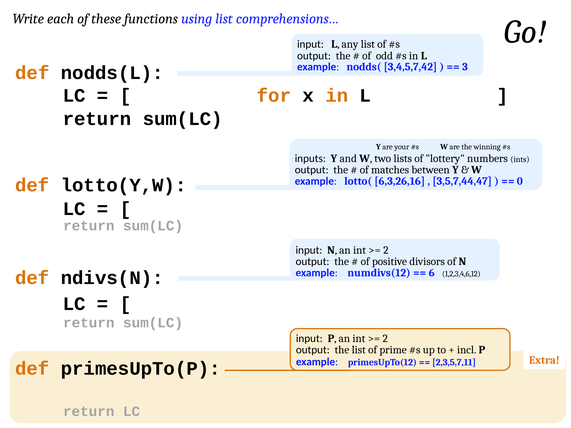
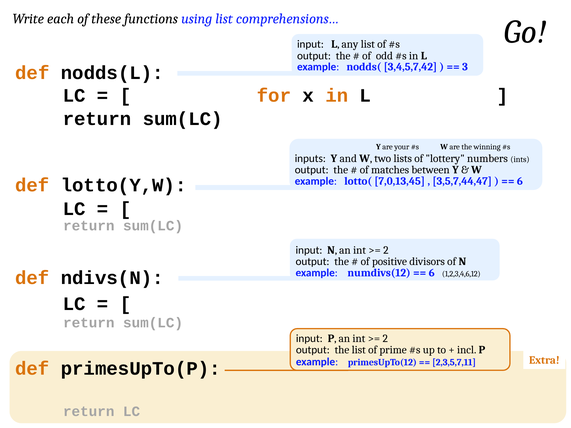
6,3,26,16: 6,3,26,16 -> 7,0,13,45 (400, 181)
0: 0 -> 6 (520, 181)
